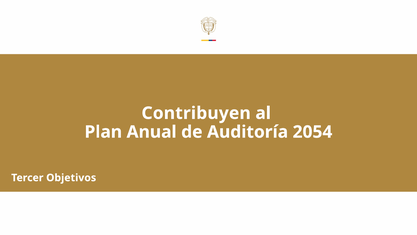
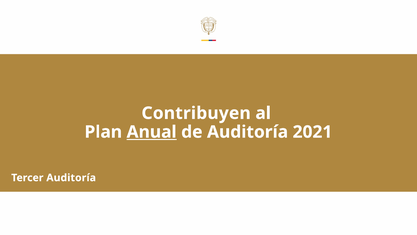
Anual underline: none -> present (152, 132)
2054: 2054 -> 2021 (312, 132)
Tercer Objetivos: Objetivos -> Auditoría (71, 177)
